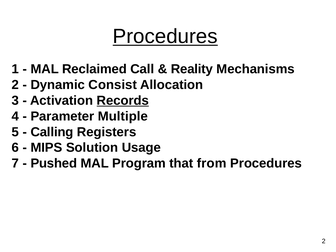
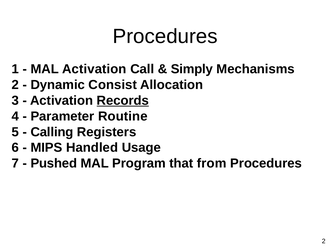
Procedures underline: present -> none (165, 36)
MAL Reclaimed: Reclaimed -> Activation (94, 69)
Reality: Reality -> Simply (192, 69)
Multiple: Multiple -> Routine (123, 116)
Solution: Solution -> Handled (92, 148)
